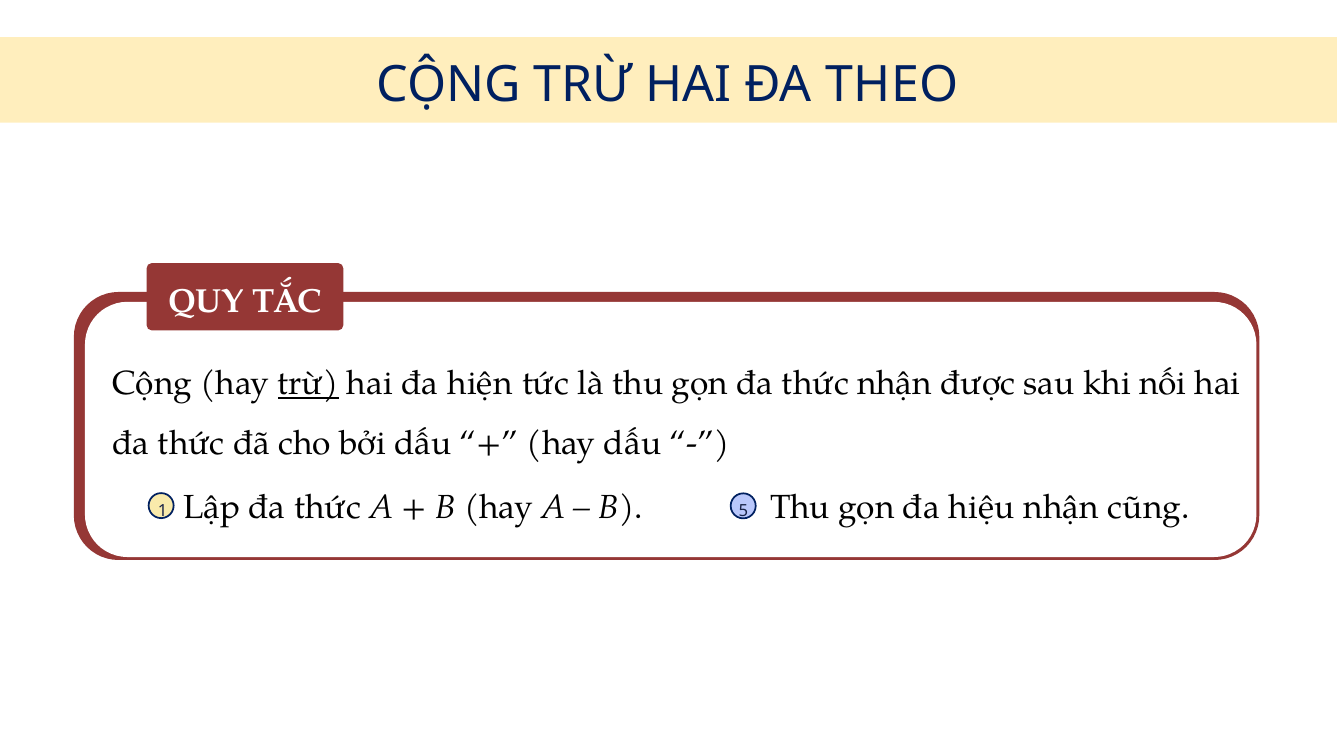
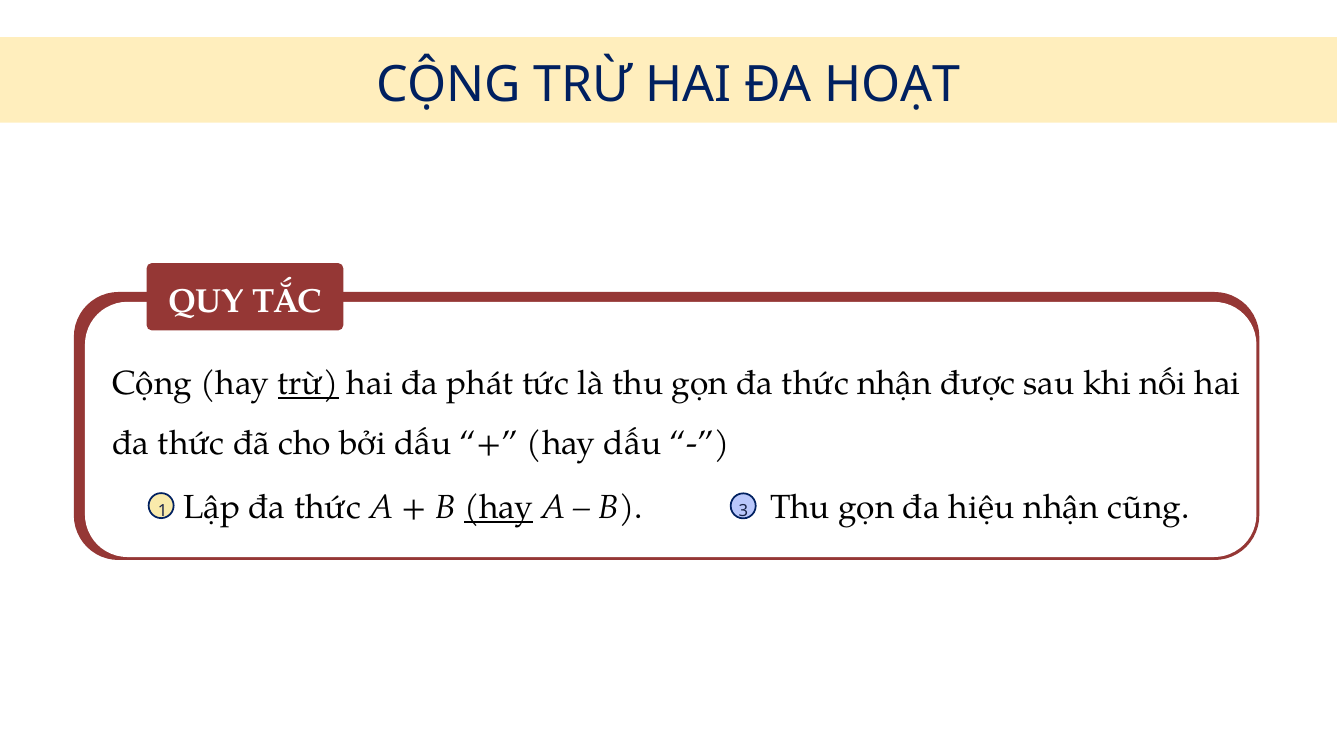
THEO: THEO -> HOẠT (893, 85)
hiện: hiện -> phát (480, 383)
hay underline: none -> present (499, 508)
5: 5 -> 3 (743, 511)
